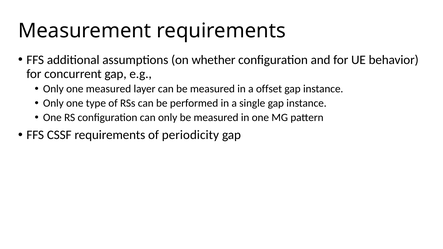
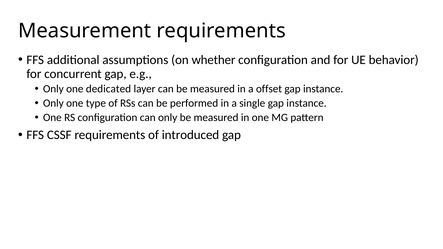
one measured: measured -> dedicated (108, 89)
periodicity: periodicity -> introduced (190, 135)
